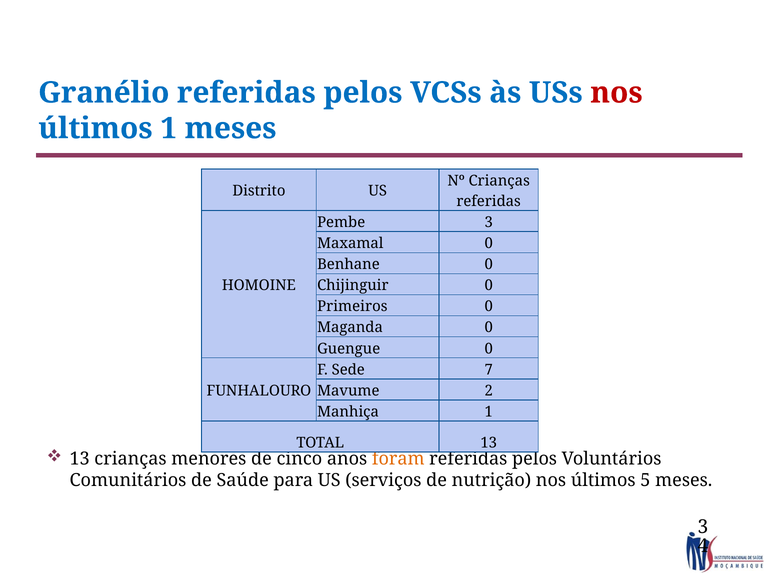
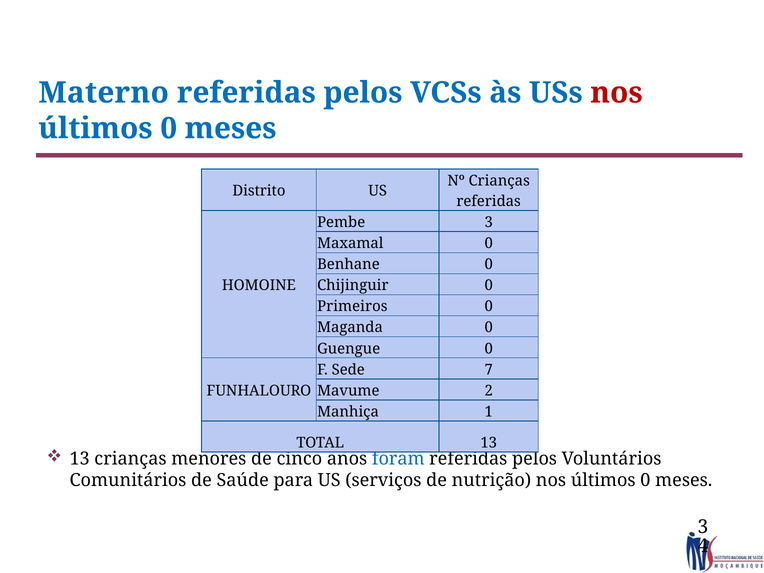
Granélio: Granélio -> Materno (104, 93)
1: 1 -> 0 (169, 128)
foram colour: orange -> blue (398, 459)
nutrição nos últimos 5: 5 -> 0 (645, 481)
